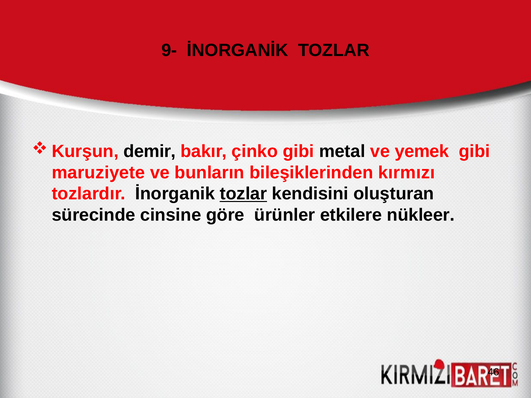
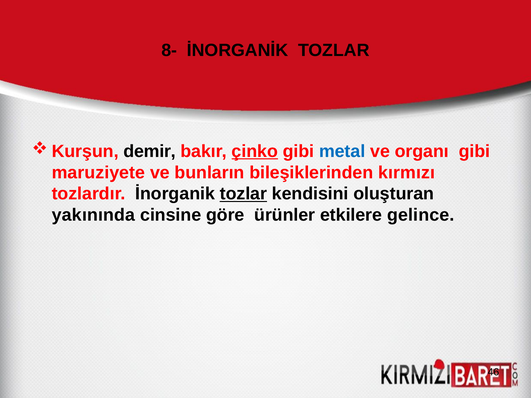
9-: 9- -> 8- (169, 50)
çinko underline: none -> present (255, 151)
metal colour: black -> blue (342, 151)
yemek: yemek -> organı (422, 151)
sürecinde: sürecinde -> yakınında (93, 215)
nükleer: nükleer -> gelince (421, 215)
